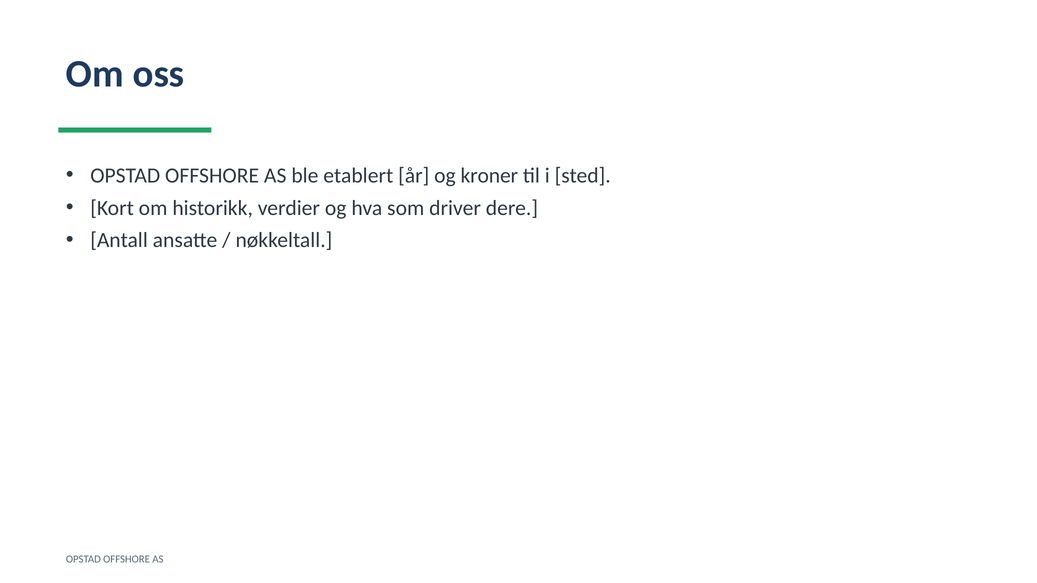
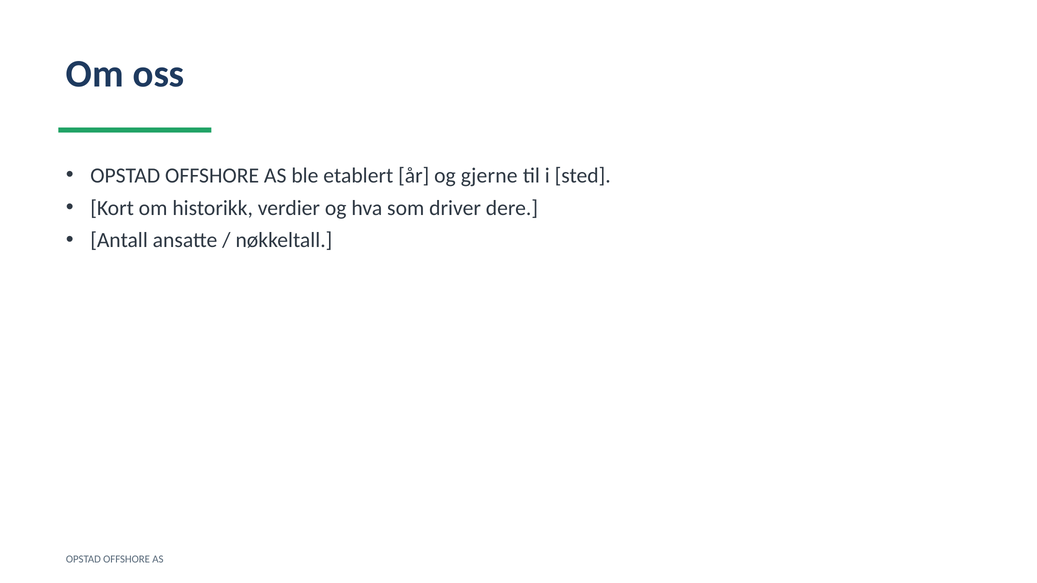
kroner: kroner -> gjerne (489, 176)
